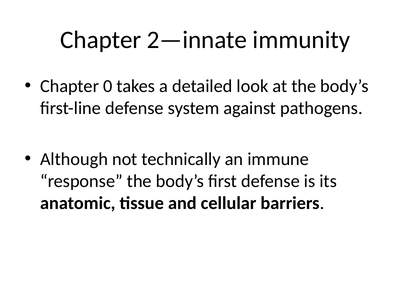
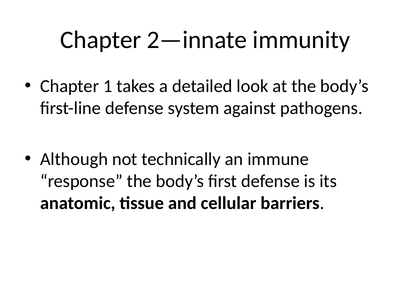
0: 0 -> 1 (108, 86)
